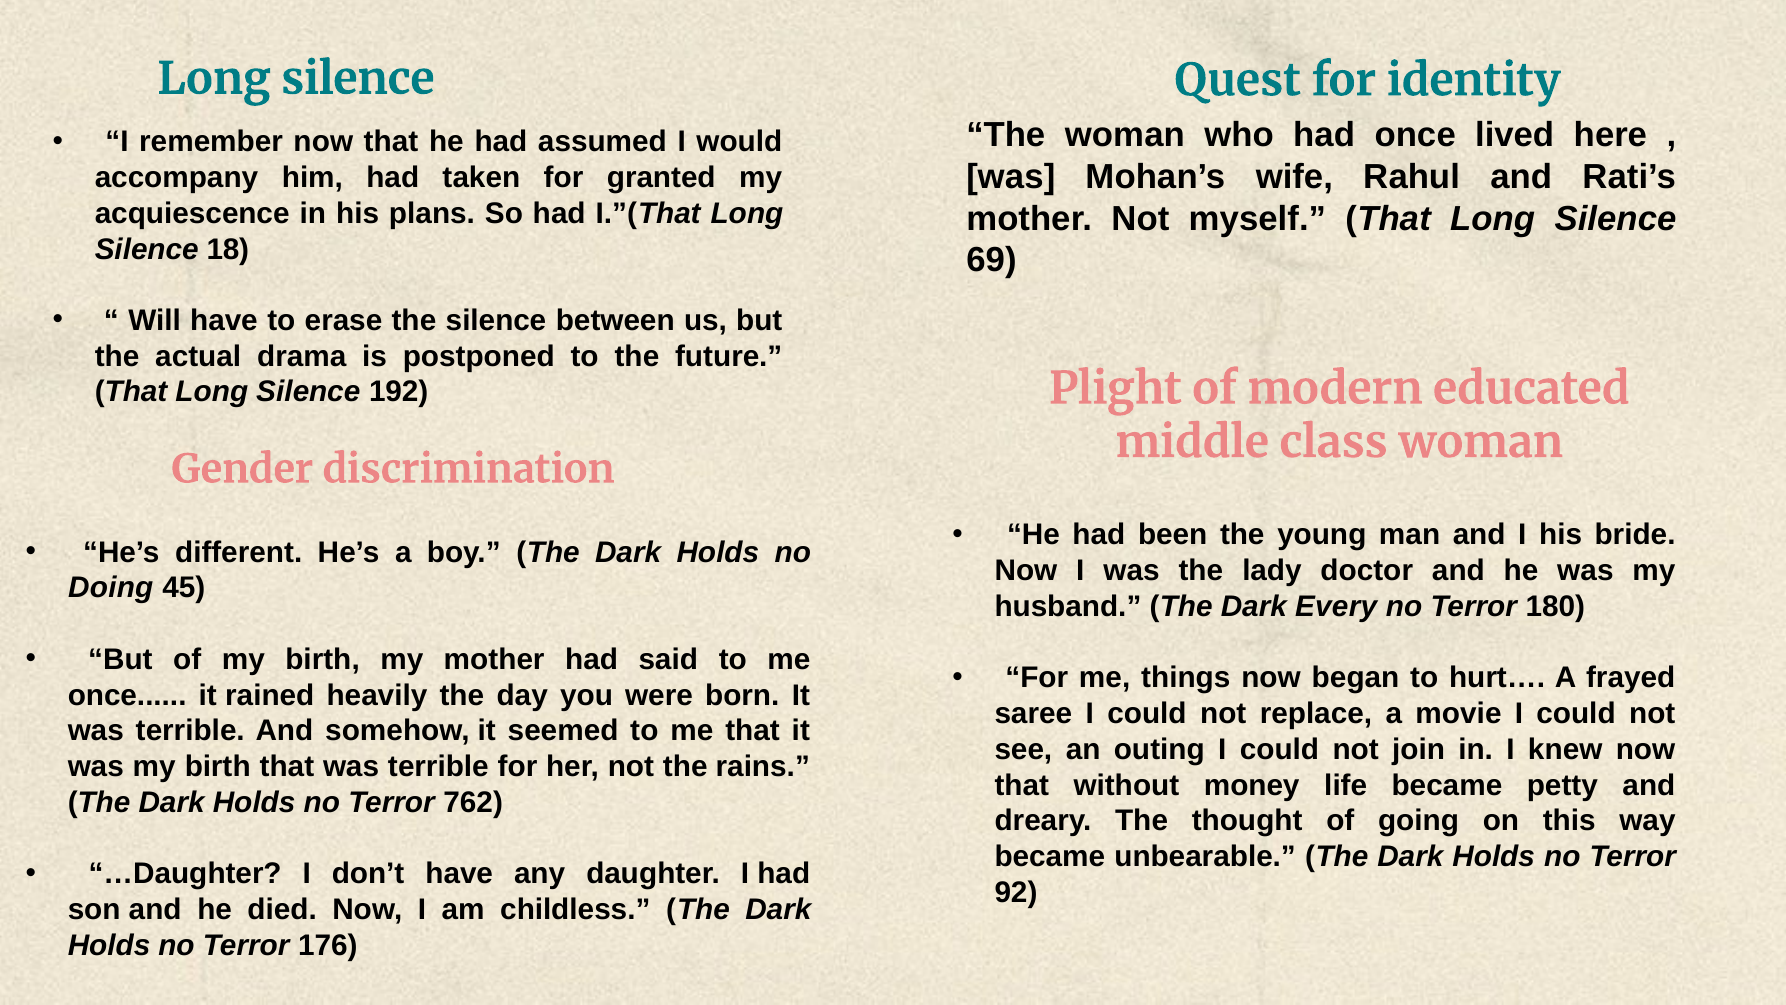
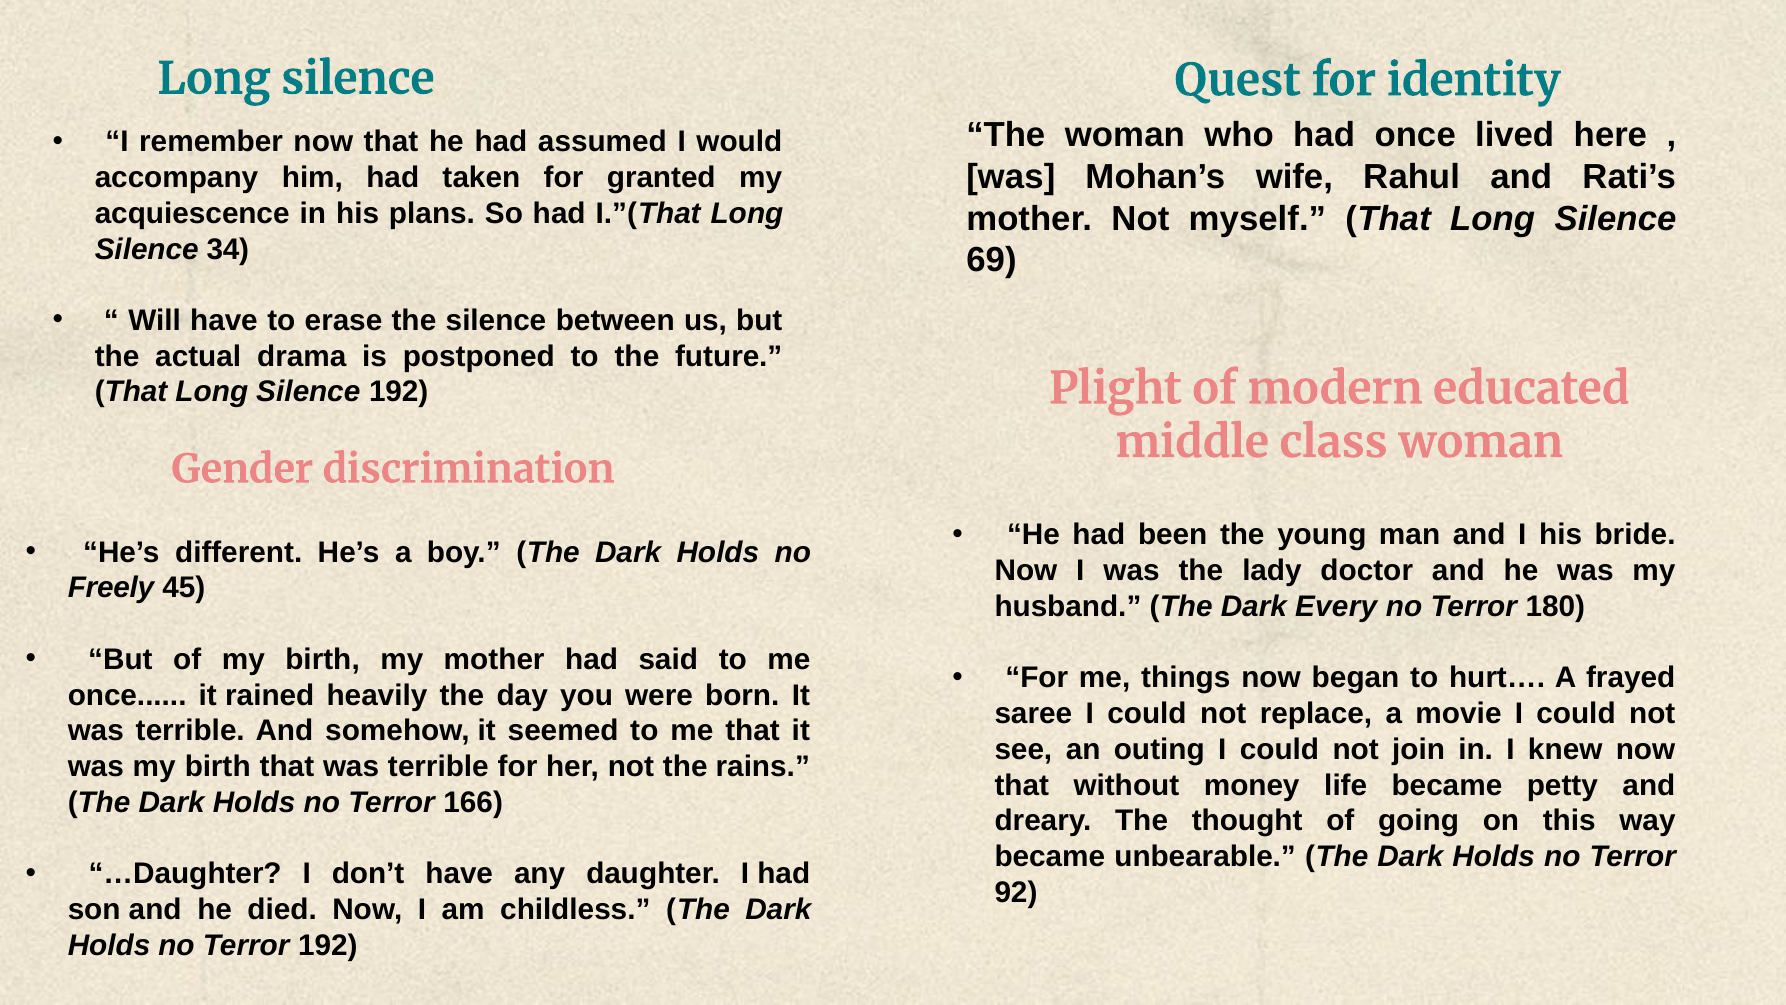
18: 18 -> 34 (228, 249)
Doing: Doing -> Freely (111, 588)
762: 762 -> 166 (473, 802)
Terror 176: 176 -> 192 (328, 945)
